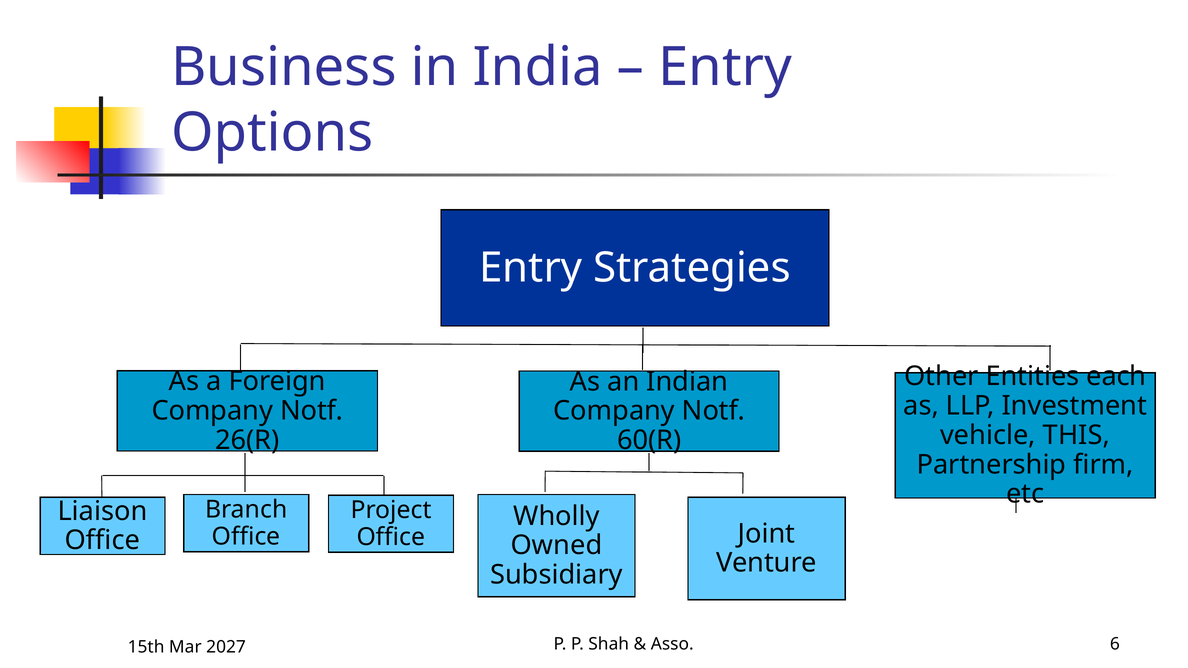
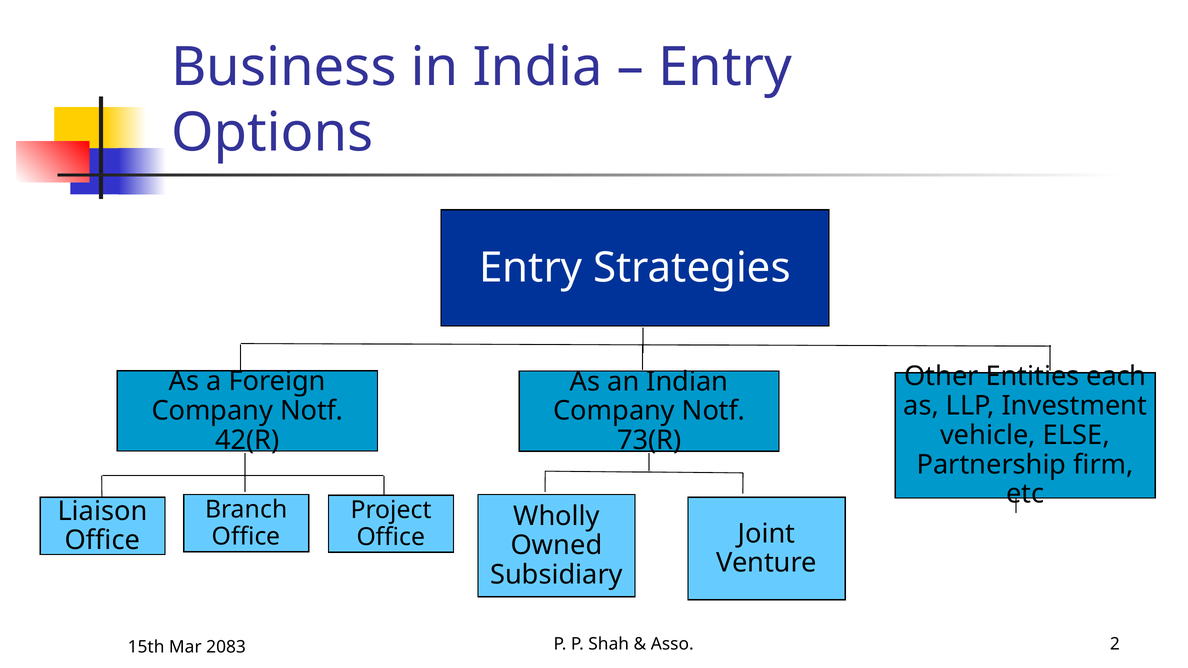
THIS: THIS -> ELSE (1076, 435)
26(R: 26(R -> 42(R (247, 440)
60(R: 60(R -> 73(R (649, 441)
6: 6 -> 2 (1115, 644)
2027: 2027 -> 2083 (226, 647)
